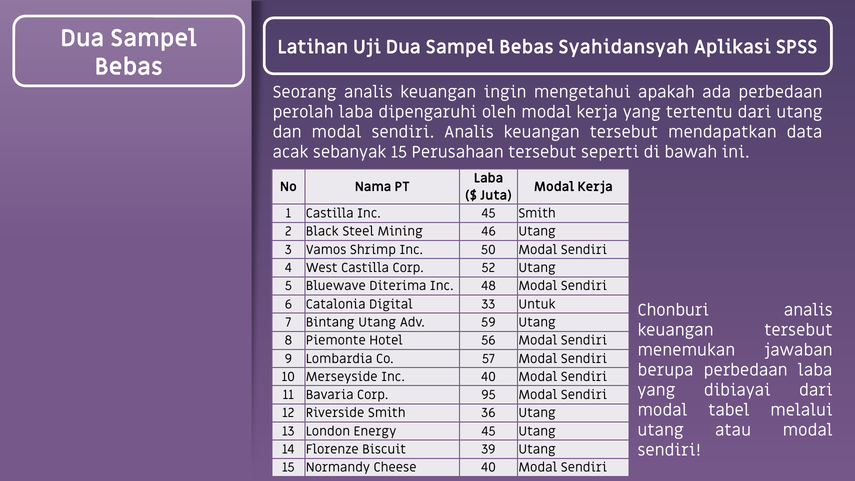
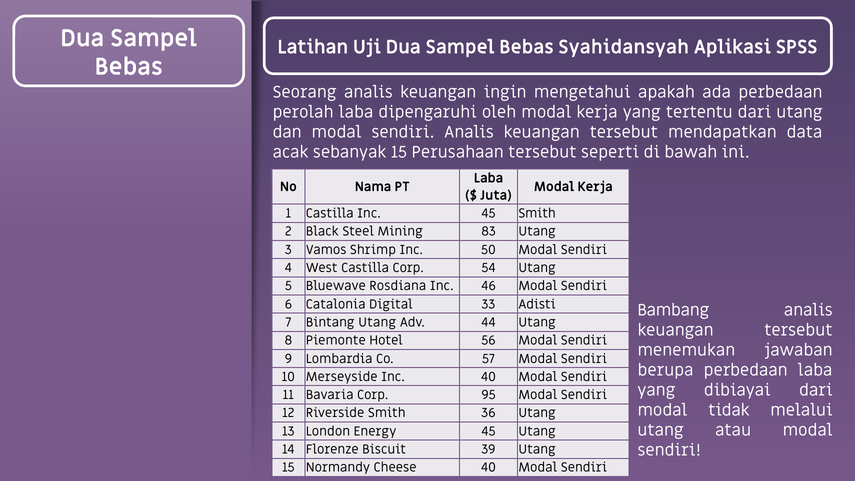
46: 46 -> 83 (489, 232)
52: 52 -> 54 (489, 268)
Diterima: Diterima -> Rosdiana (398, 286)
48: 48 -> 46 (489, 286)
Untuk: Untuk -> Adisti (537, 304)
Chonburi: Chonburi -> Bambang (673, 310)
59: 59 -> 44 (489, 322)
tabel: tabel -> tidak (729, 410)
